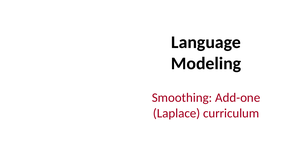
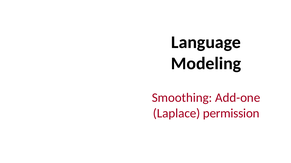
curriculum: curriculum -> permission (231, 114)
